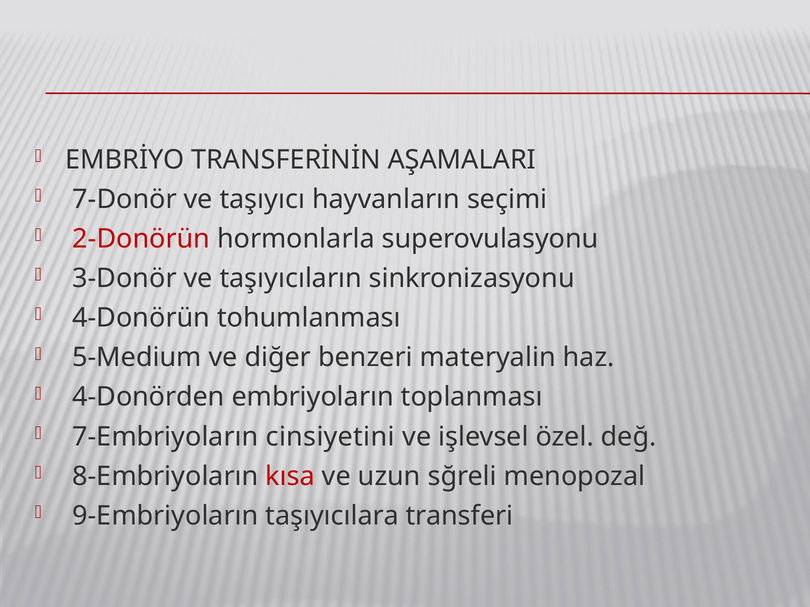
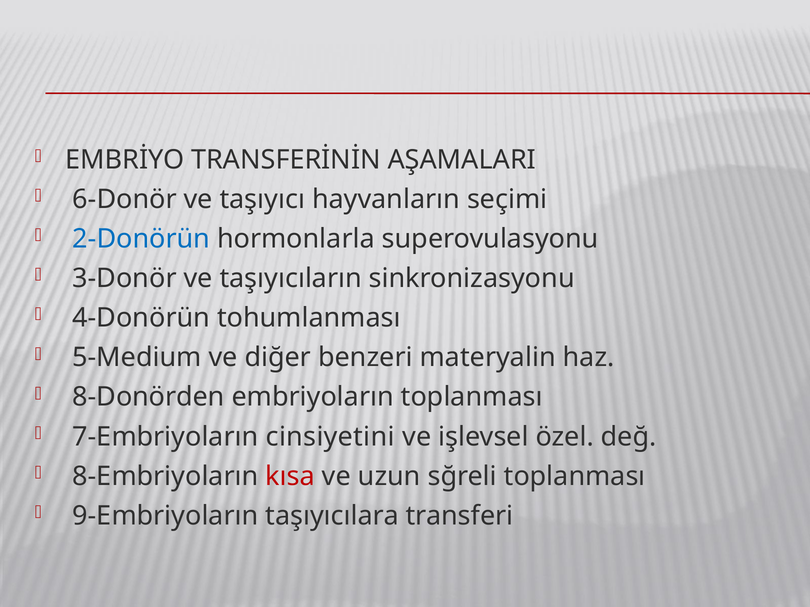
7-Donör: 7-Donör -> 6-Donör (125, 199)
2-Donörün colour: red -> blue (141, 239)
4-Donörden: 4-Donörden -> 8-Donörden (149, 397)
sğreli menopozal: menopozal -> toplanması (575, 477)
